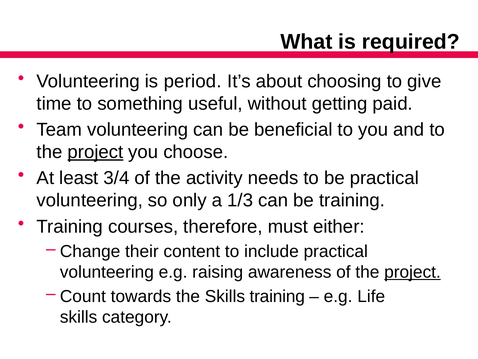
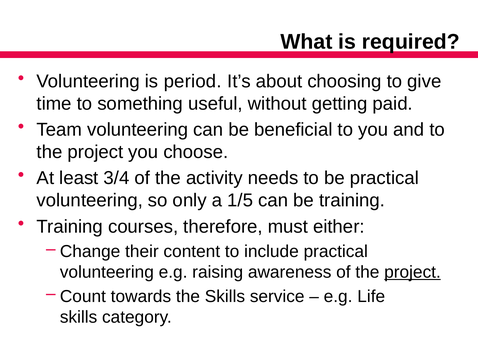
project underline: present -> none (95, 152)
1/3: 1/3 -> 1/5 (240, 200)
Skills training: training -> service (277, 296)
